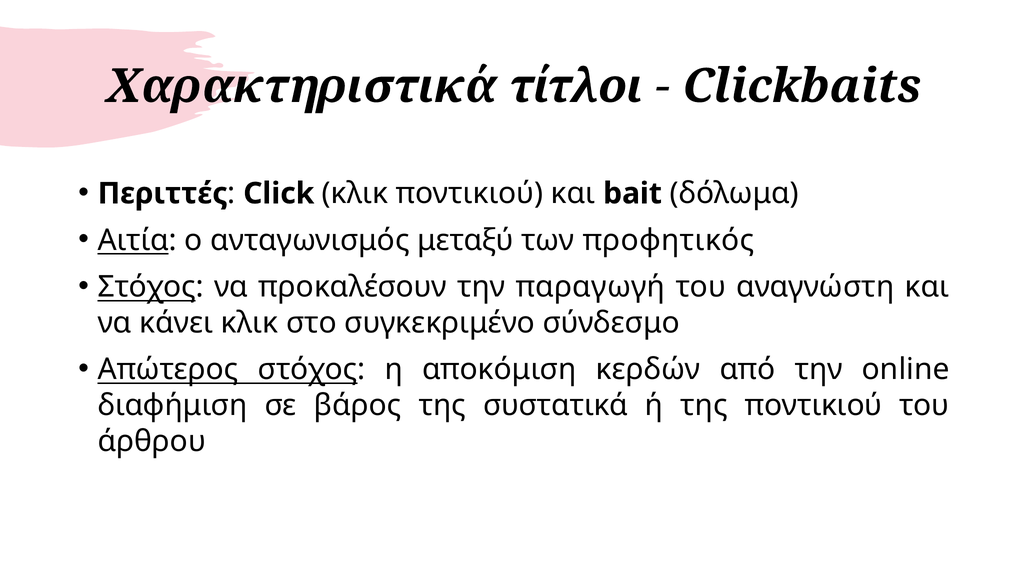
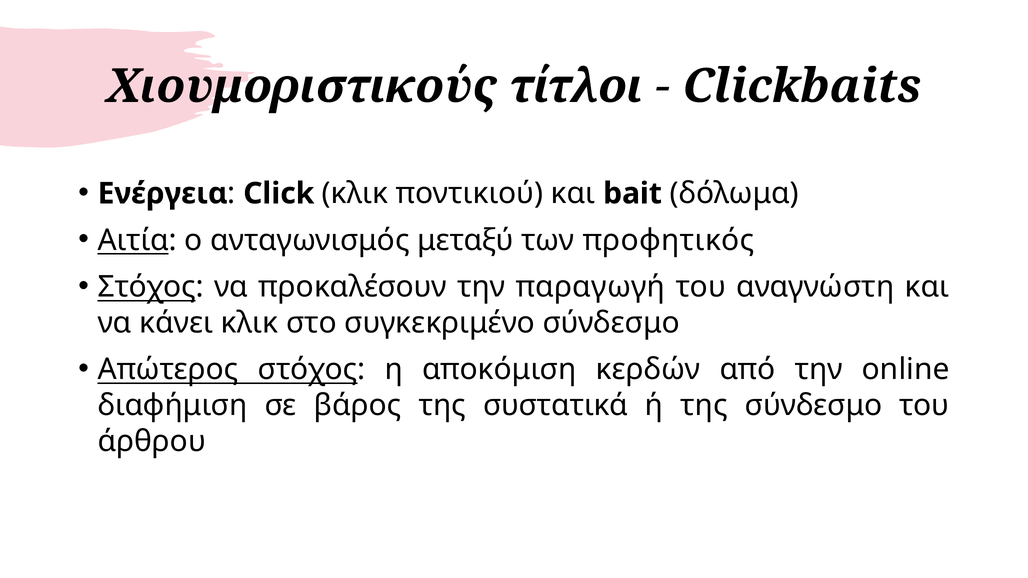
Χαρακτηριστικά: Χαρακτηριστικά -> Χιουμοριστικούς (302, 86)
Περιττές: Περιττές -> Ενέργεια (163, 194)
της ποντικιού: ποντικιού -> σύνδεσμο (814, 406)
